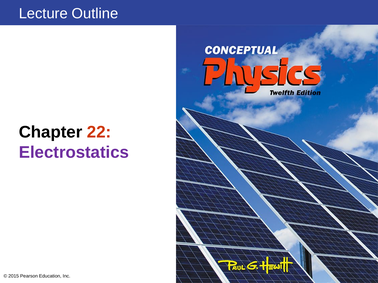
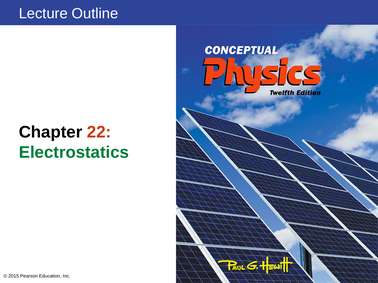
Electrostatics colour: purple -> green (74, 153)
